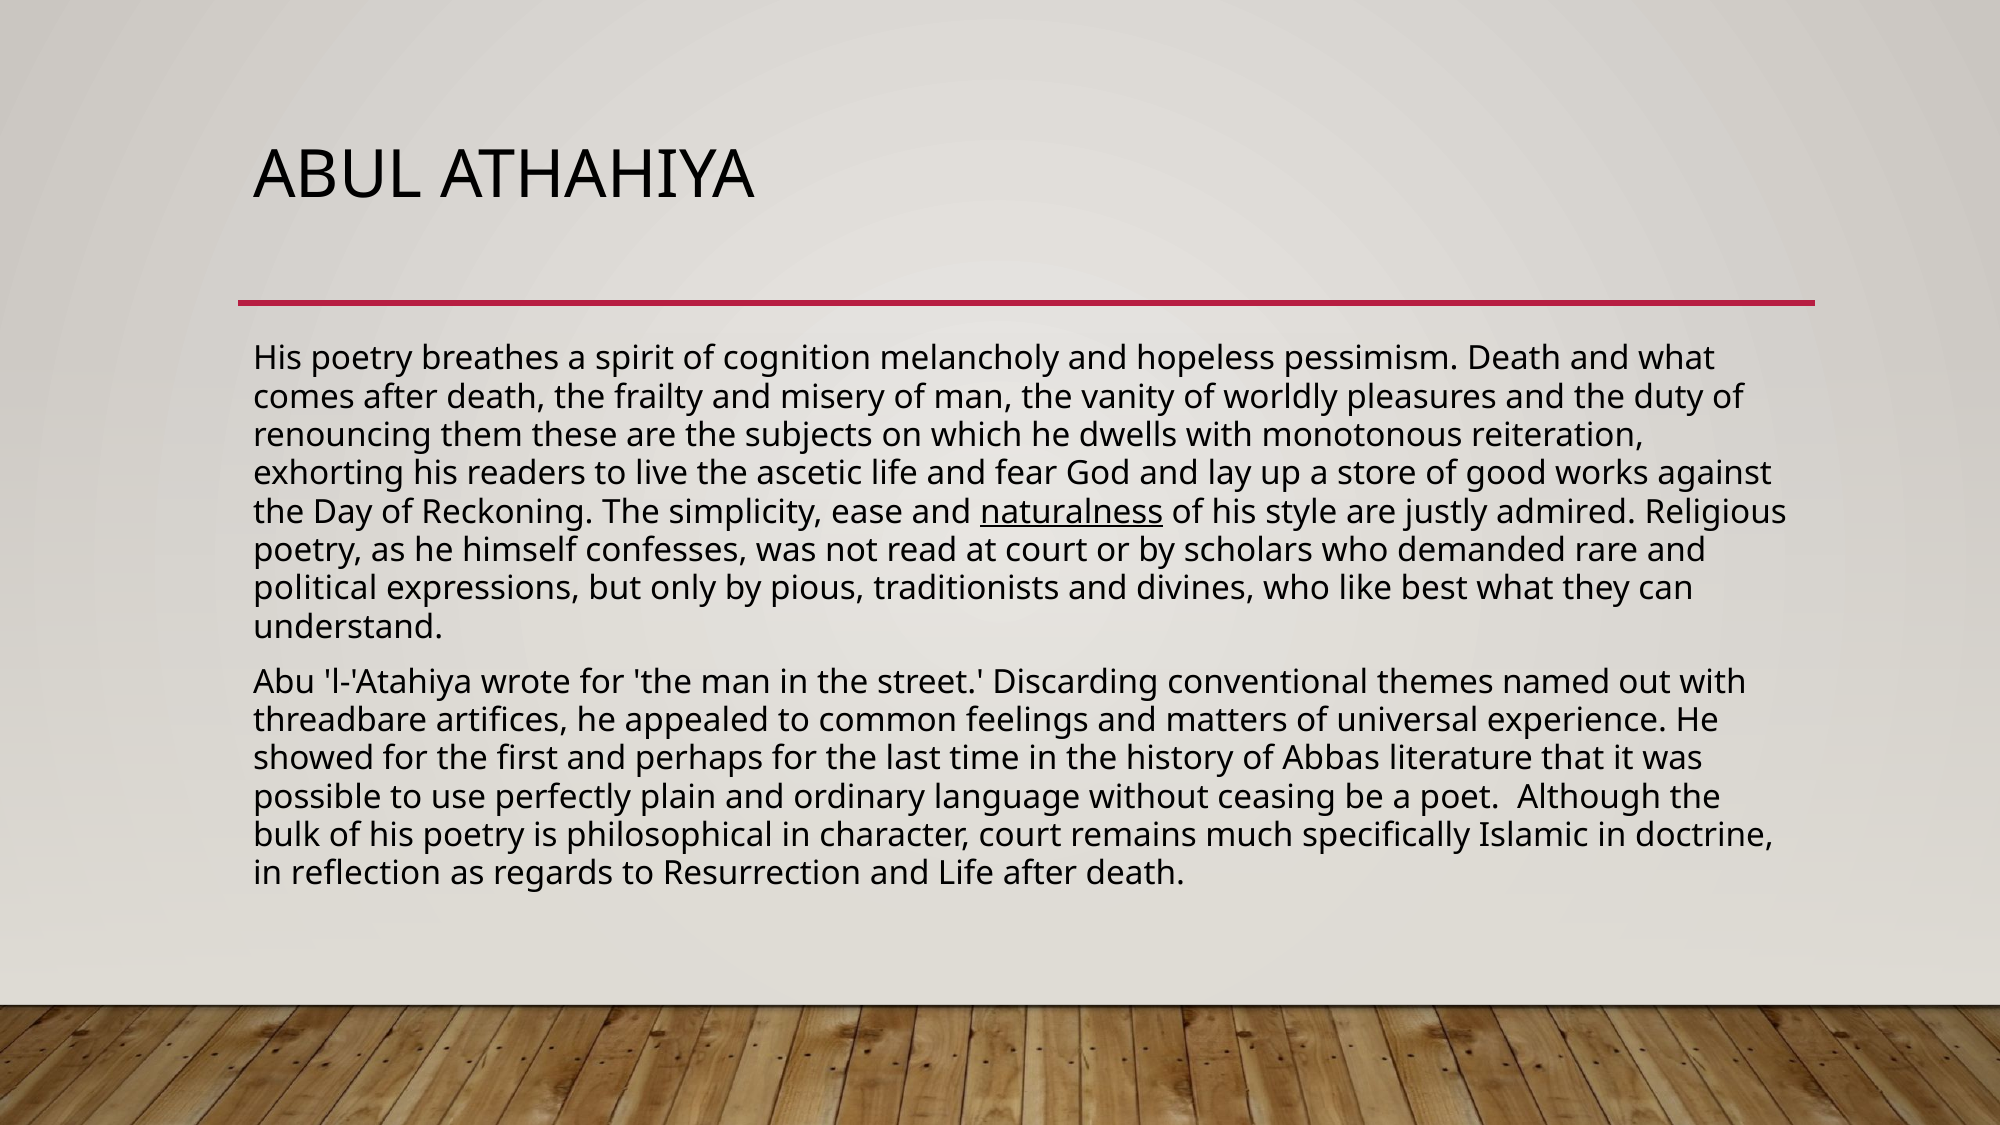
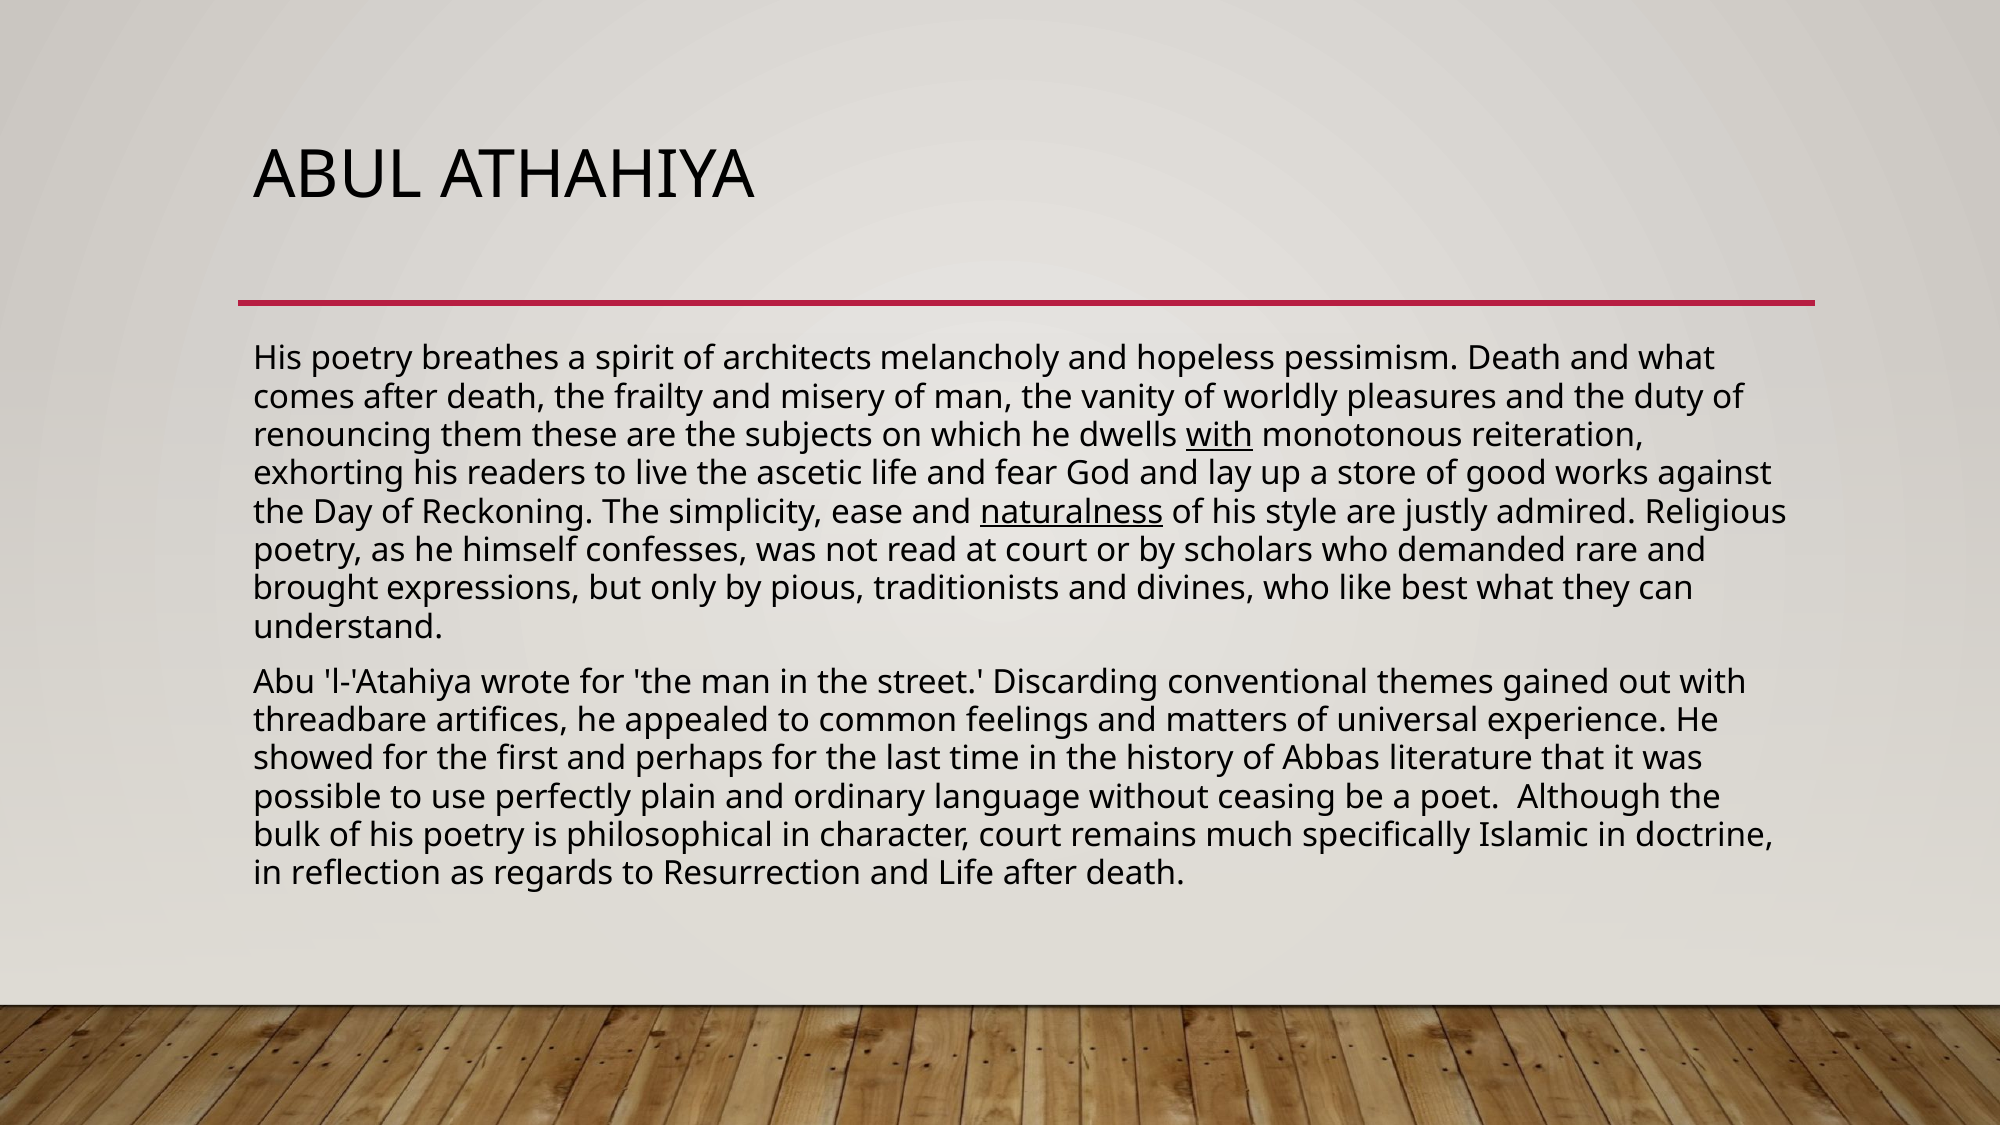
cognition: cognition -> architects (797, 359)
with underline: none -> present (1219, 435)
political: political -> brought (316, 589)
named: named -> gained (1556, 682)
